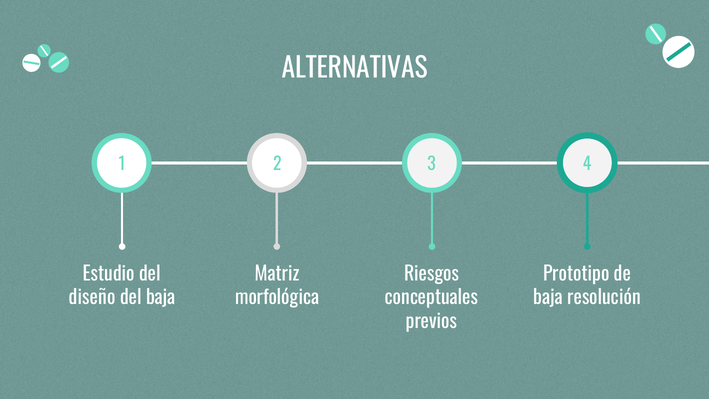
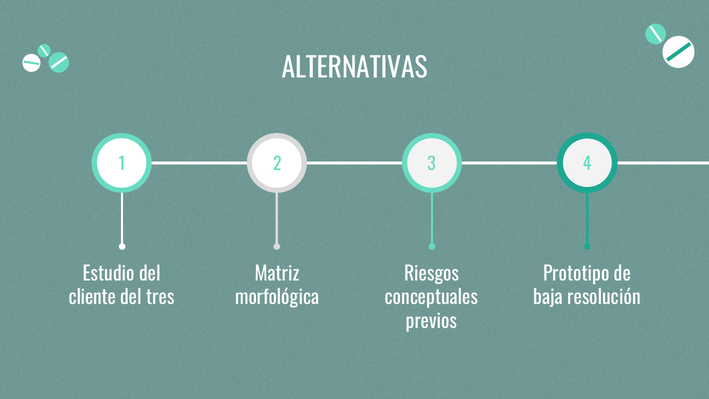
diseño: diseño -> cliente (92, 298)
del baja: baja -> tres (161, 298)
